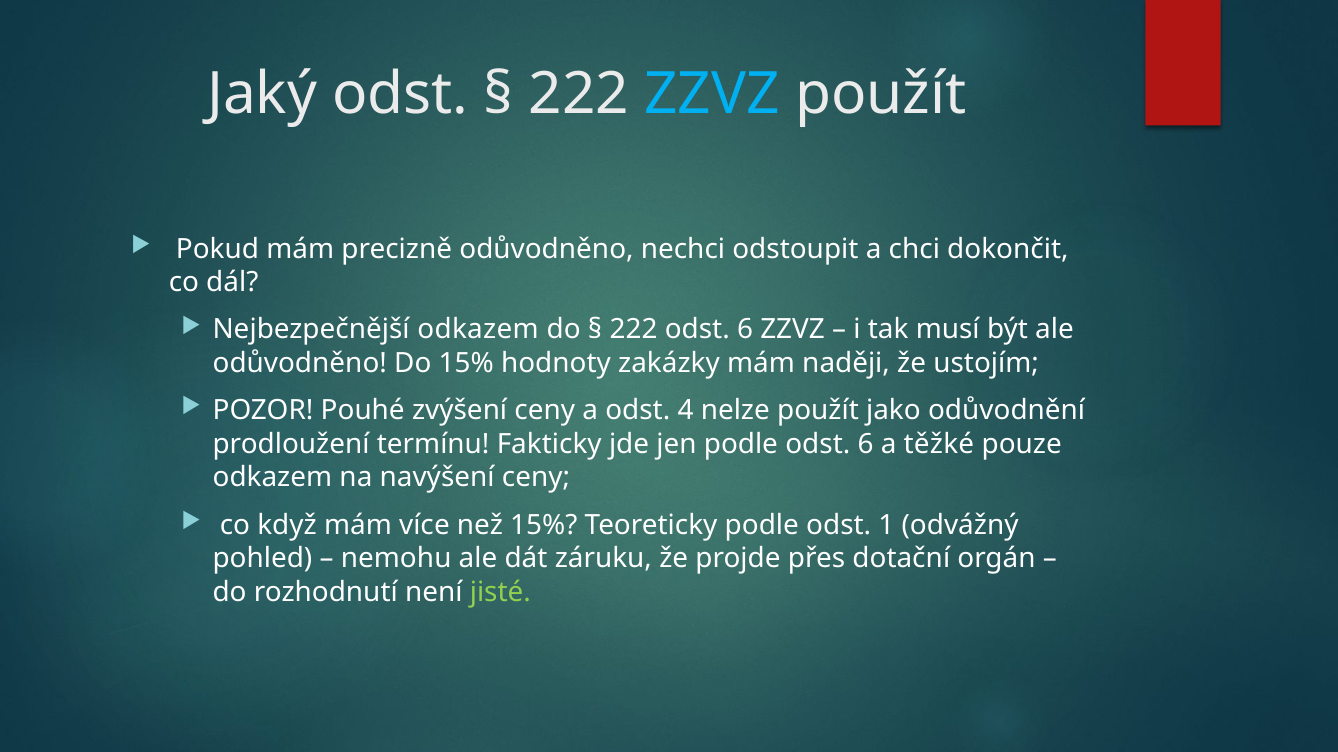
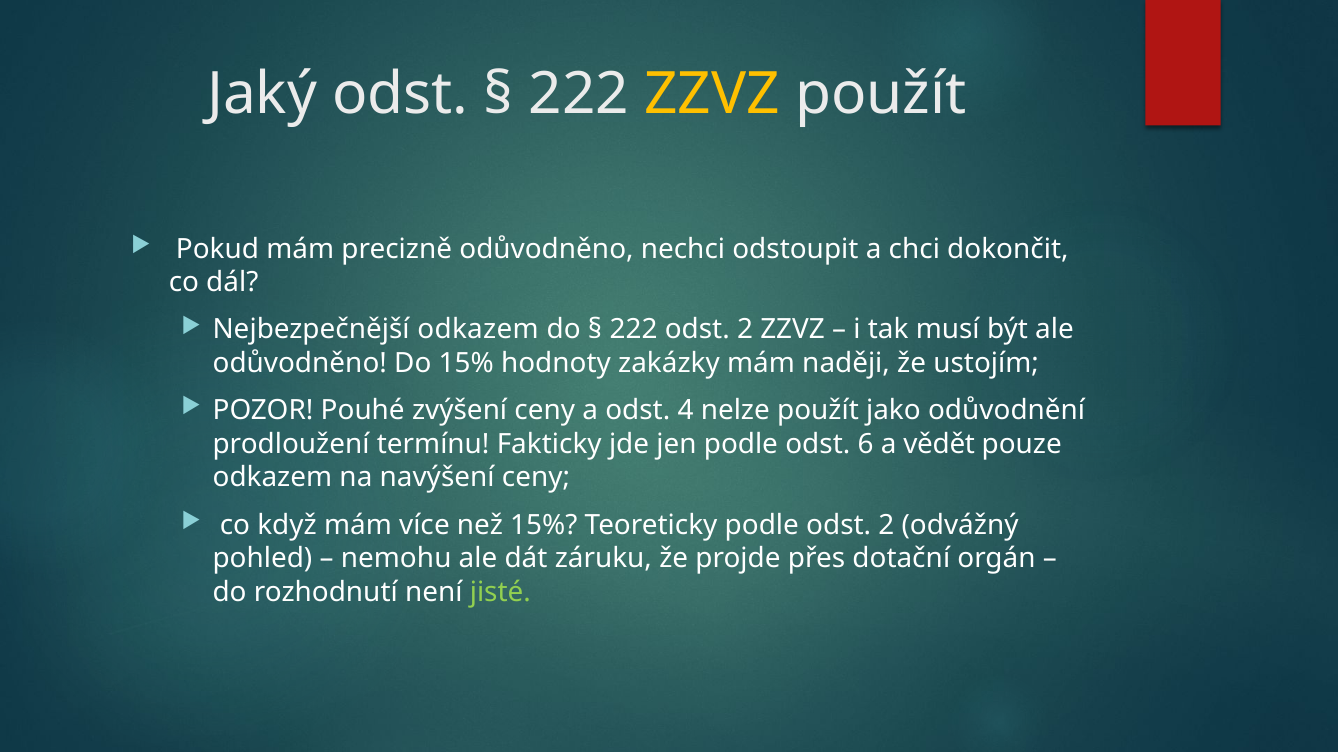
ZZVZ colour: light blue -> yellow (712, 94)
222 odst 6: 6 -> 2 (745, 330)
těžké: těžké -> vědět (939, 444)
podle odst 1: 1 -> 2 (886, 525)
